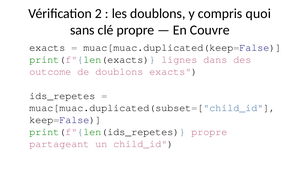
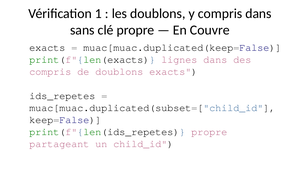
2: 2 -> 1 (98, 14)
compris quoi: quoi -> dans (258, 14)
outcome: outcome -> compris (50, 72)
